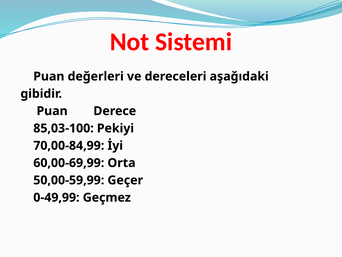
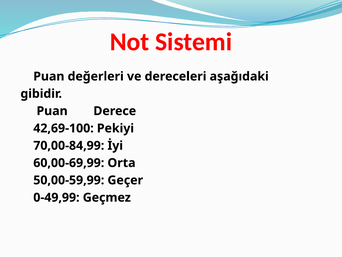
85,03-100: 85,03-100 -> 42,69-100 (63, 128)
